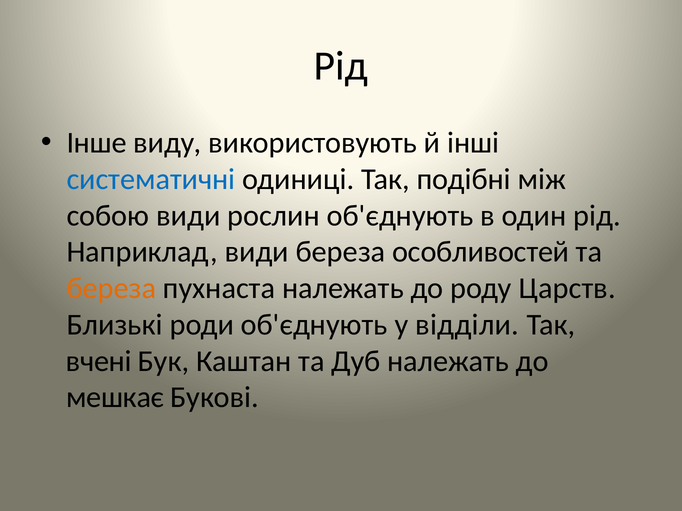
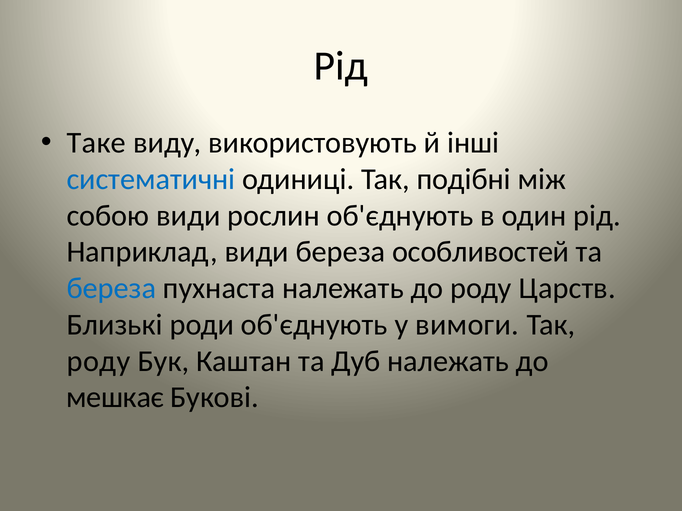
Інше: Інше -> Таке (96, 143)
береза colour: orange -> blue (111, 289)
відділи: відділи -> вимоги (467, 325)
вчені: вчені -> роду (99, 361)
